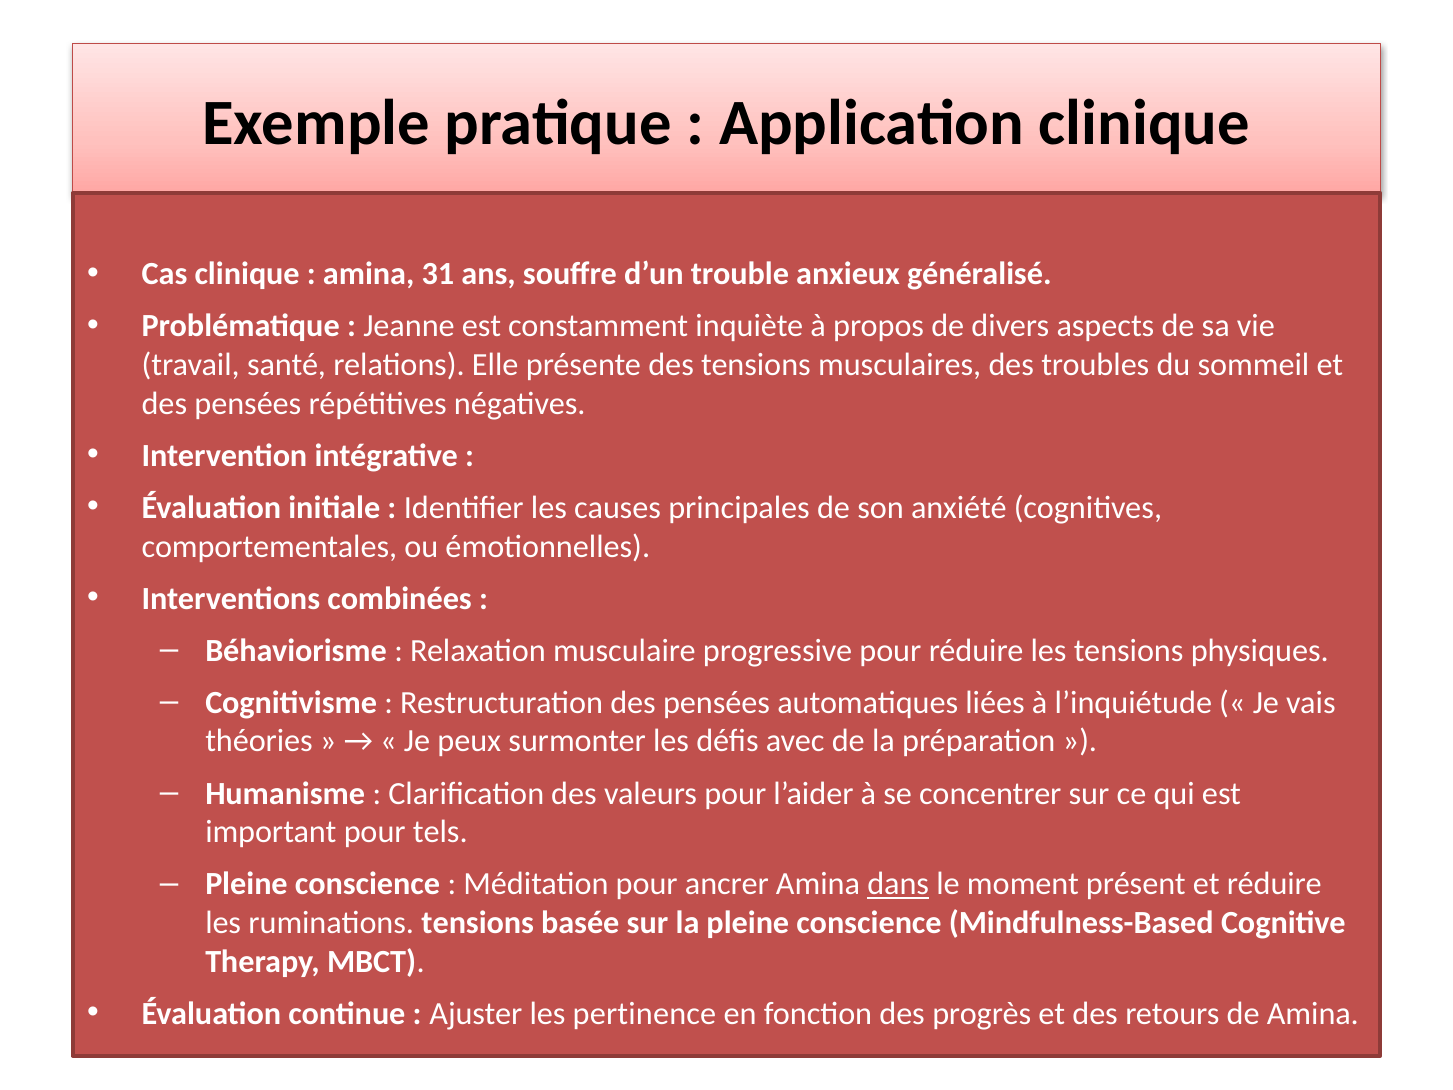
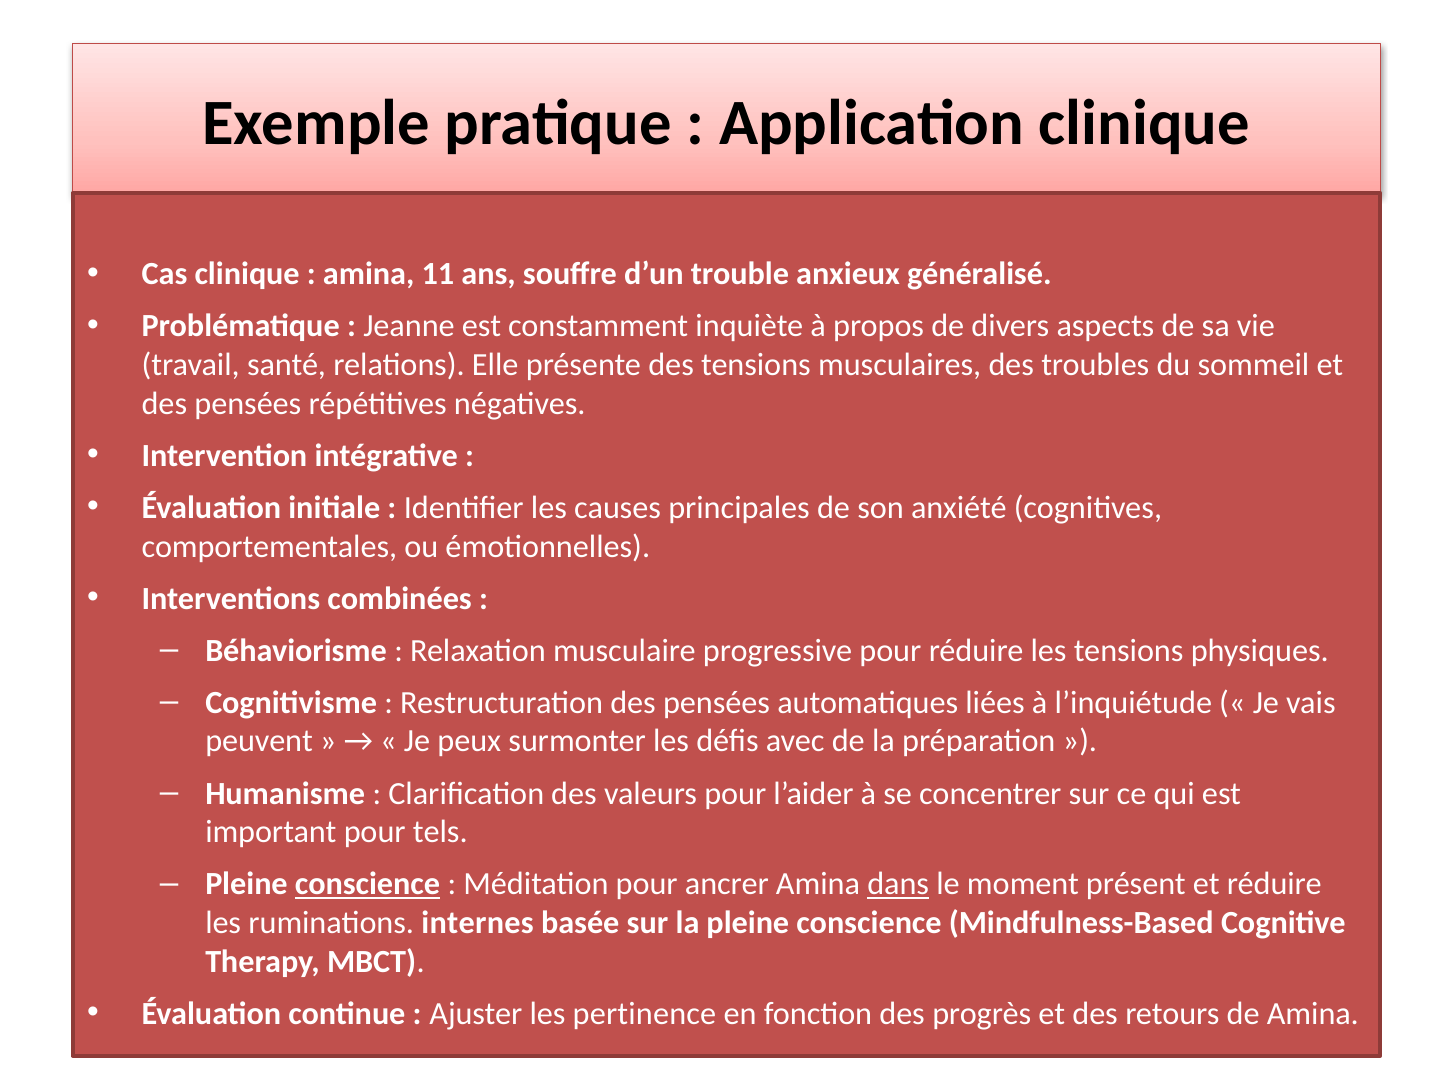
31: 31 -> 11 (438, 274)
théories: théories -> peuvent (259, 741)
conscience underline: none -> present (367, 884)
ruminations tensions: tensions -> internes (478, 923)
